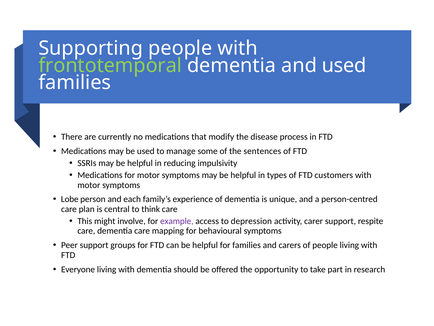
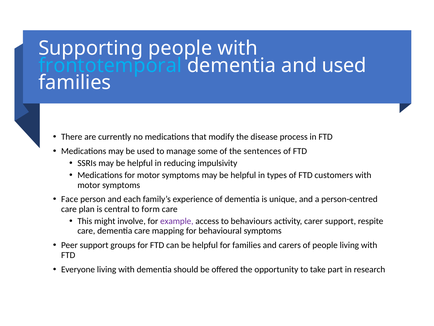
frontotemporal colour: light green -> light blue (110, 65)
Lobe: Lobe -> Face (70, 199)
think: think -> form (151, 209)
depression: depression -> behaviours (251, 221)
